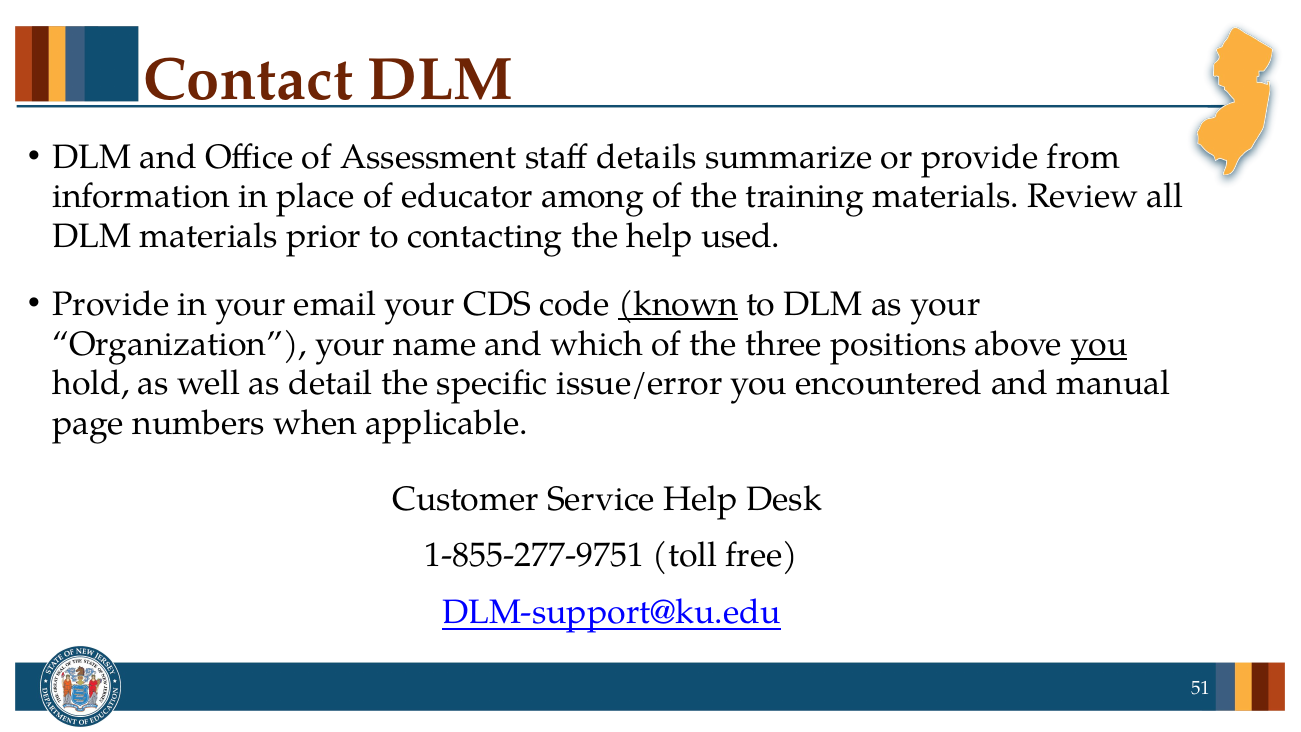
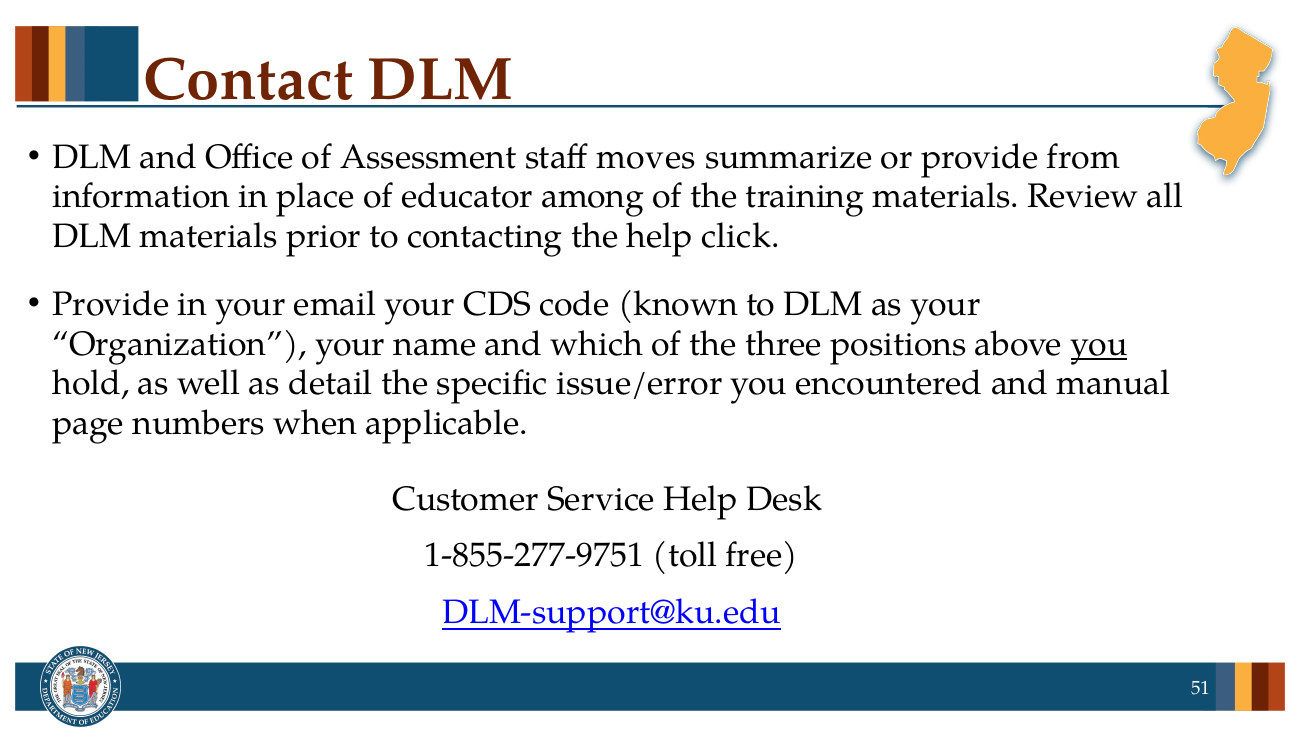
details: details -> moves (646, 157)
used: used -> click (741, 236)
known underline: present -> none (678, 305)
